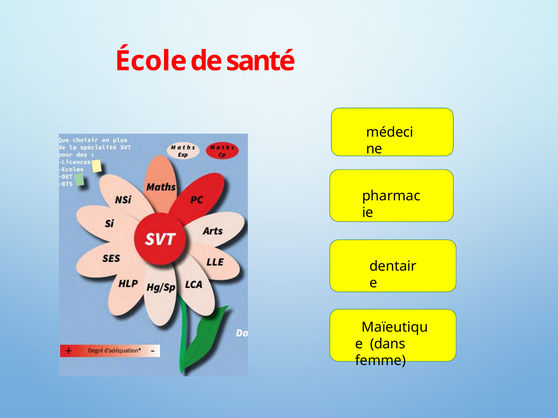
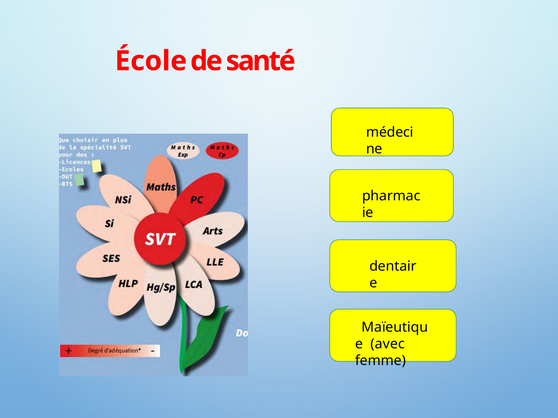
dans: dans -> avec (388, 344)
